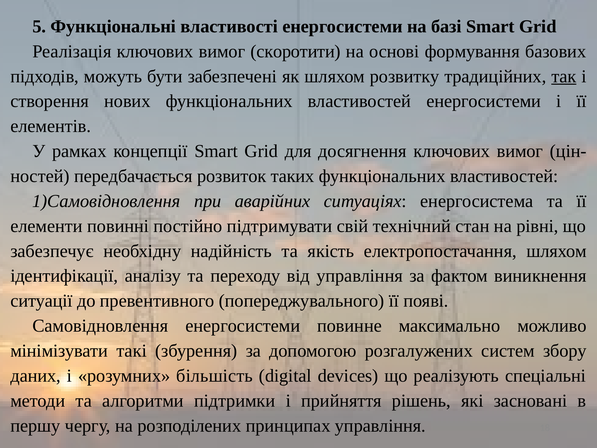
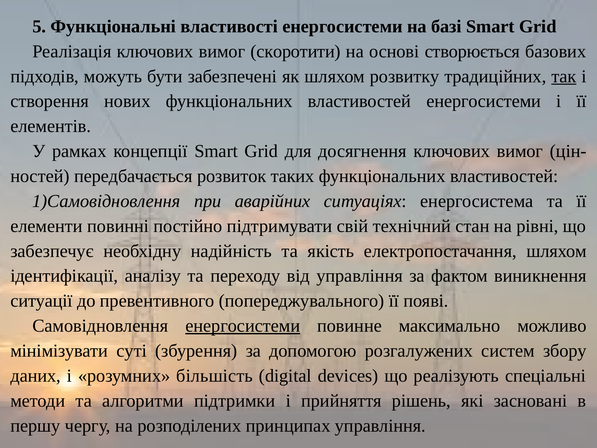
формування: формування -> створюється (472, 51)
енергосистеми underline: none -> present (243, 326)
такі: такі -> суті (132, 351)
